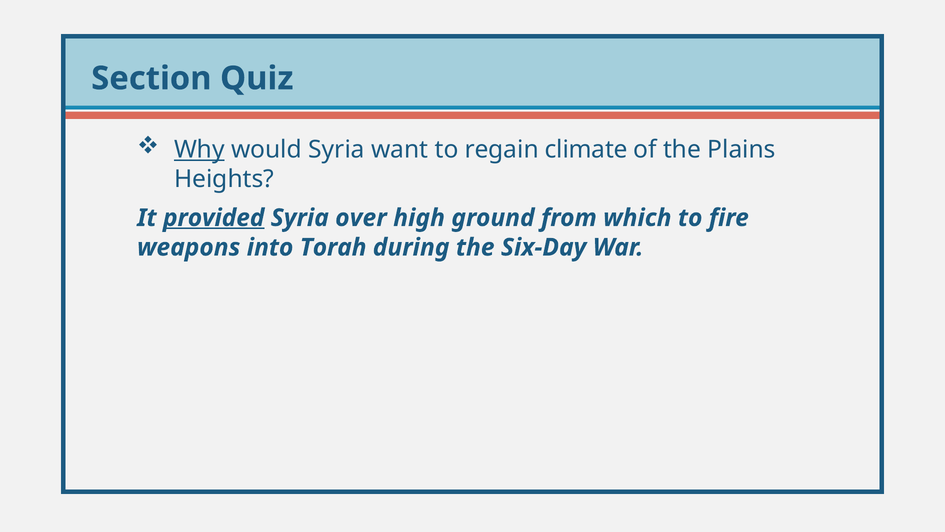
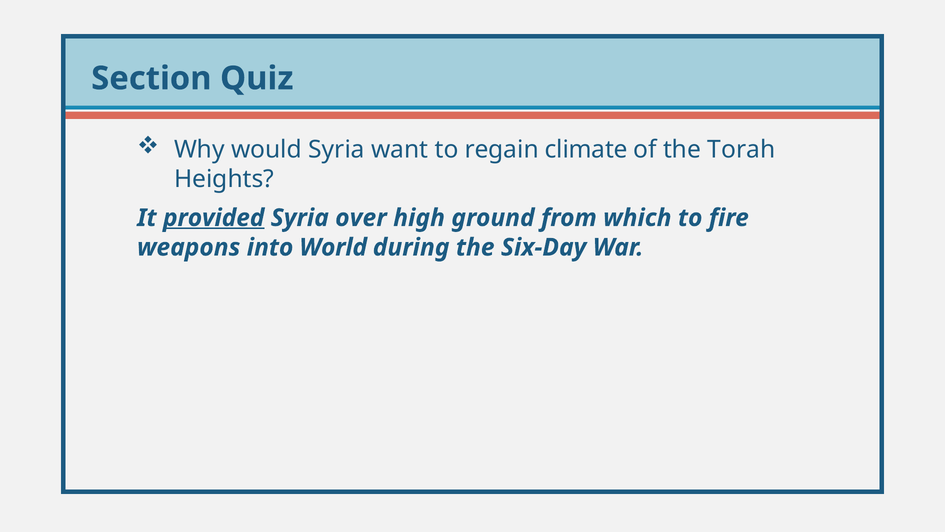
Why underline: present -> none (199, 149)
Plains: Plains -> Torah (741, 149)
Torah: Torah -> World (333, 247)
